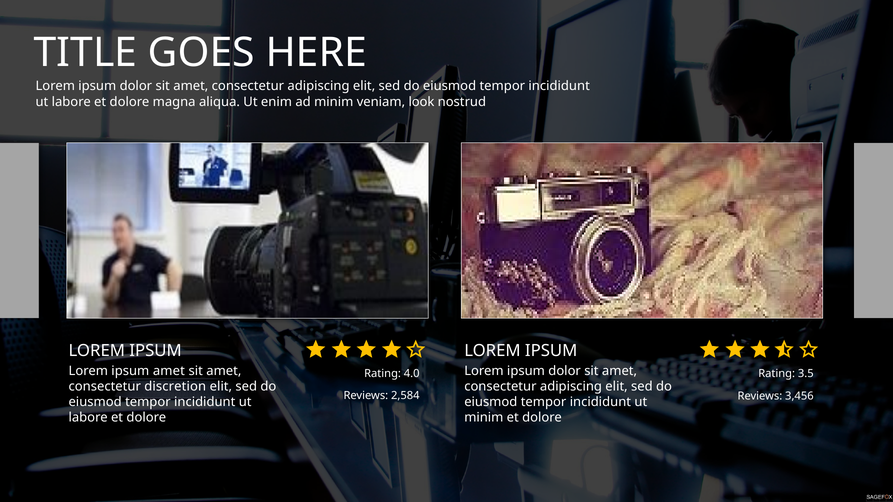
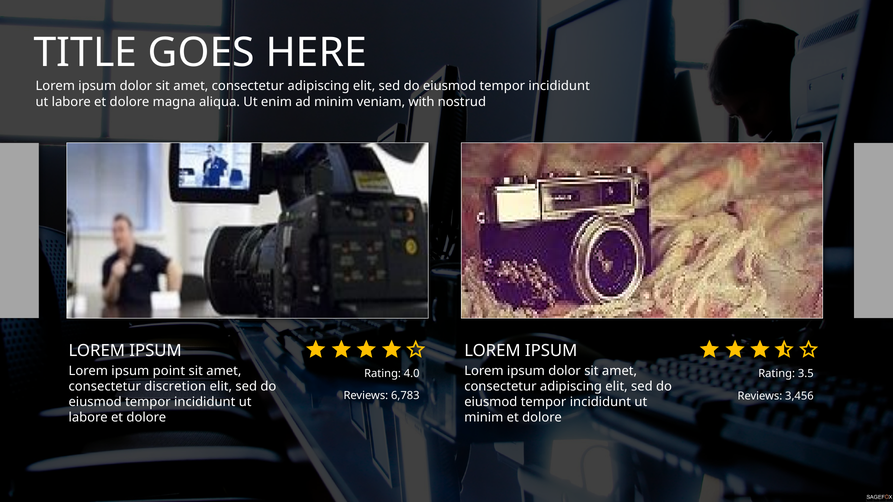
look: look -> with (421, 102)
ipsum amet: amet -> point (169, 371)
2,584: 2,584 -> 6,783 (405, 396)
